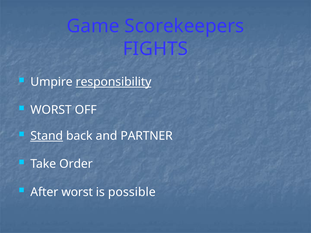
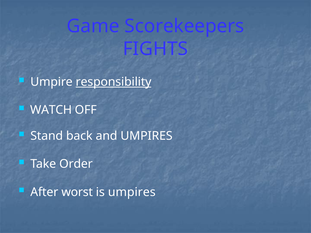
WORST: WORST -> WATCH (51, 110)
Stand underline: present -> none (47, 136)
and PARTNER: PARTNER -> UMPIRES (147, 136)
is possible: possible -> umpires (132, 192)
